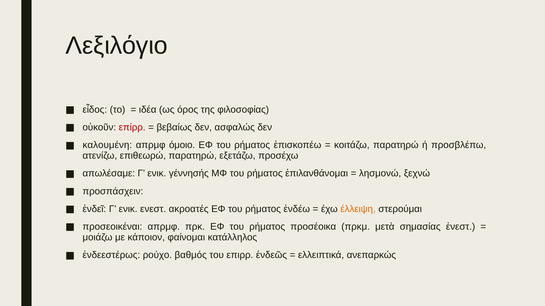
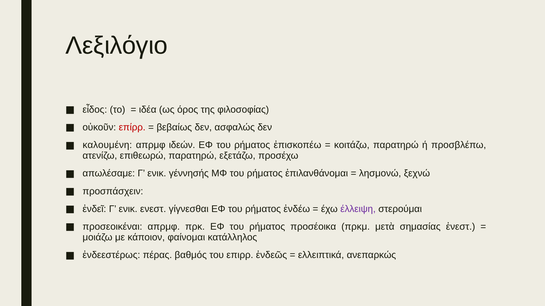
όμοιο: όμοιο -> ιδεών (182, 145)
ακροατές: ακροατές -> γίγνεσθαι (189, 209)
έλλειψη colour: orange -> purple (358, 209)
ρούχο: ρούχο -> πέρας (157, 256)
